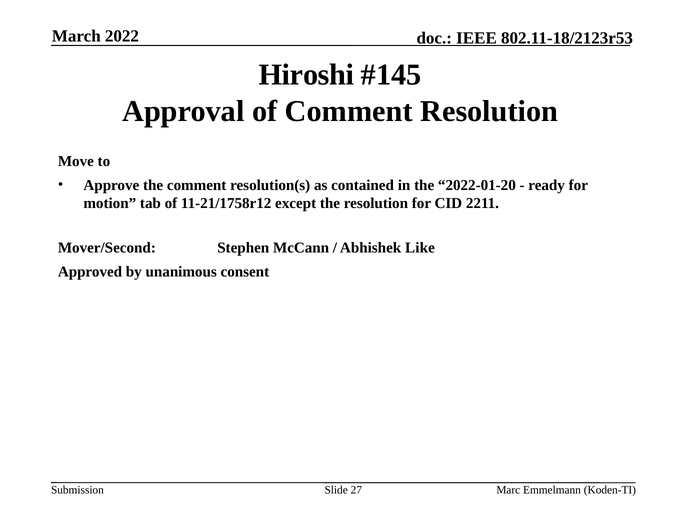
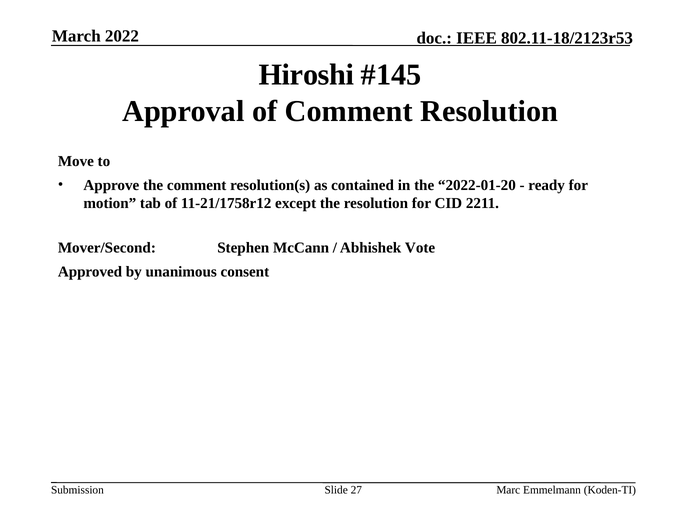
Like: Like -> Vote (420, 248)
